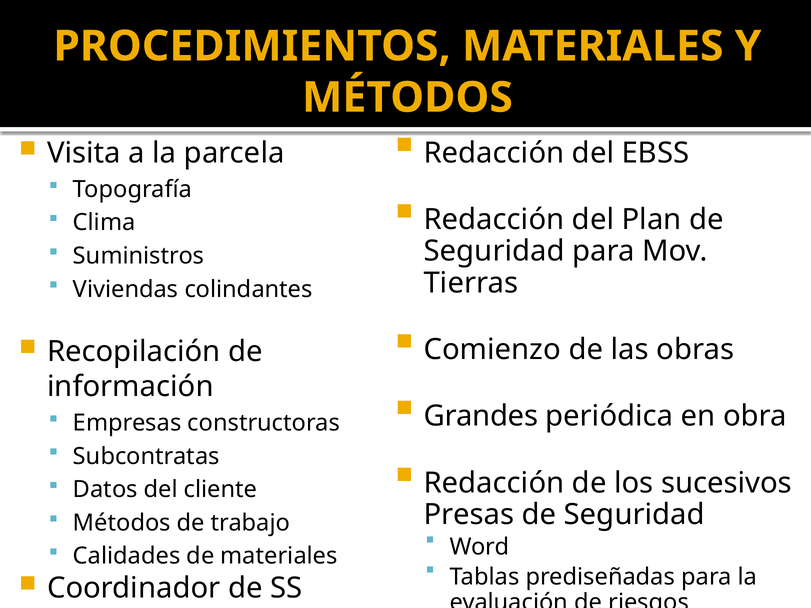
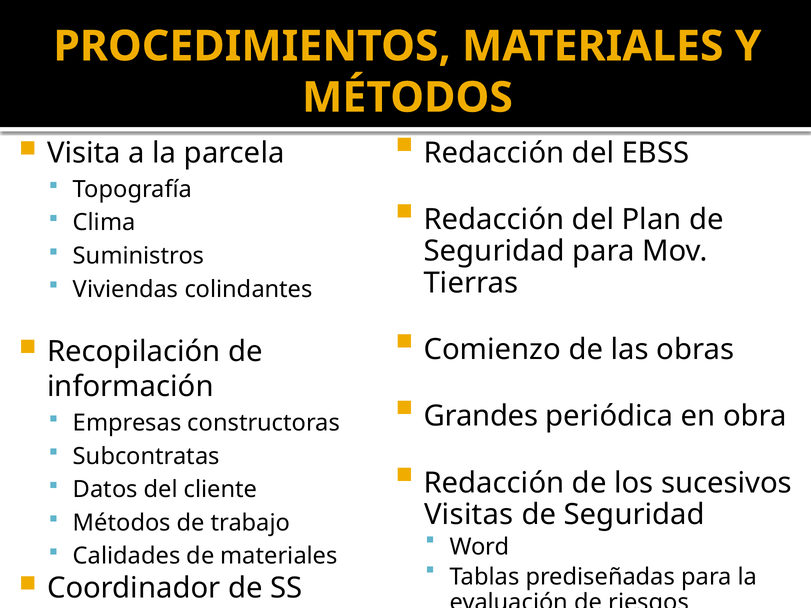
Presas: Presas -> Visitas (469, 515)
